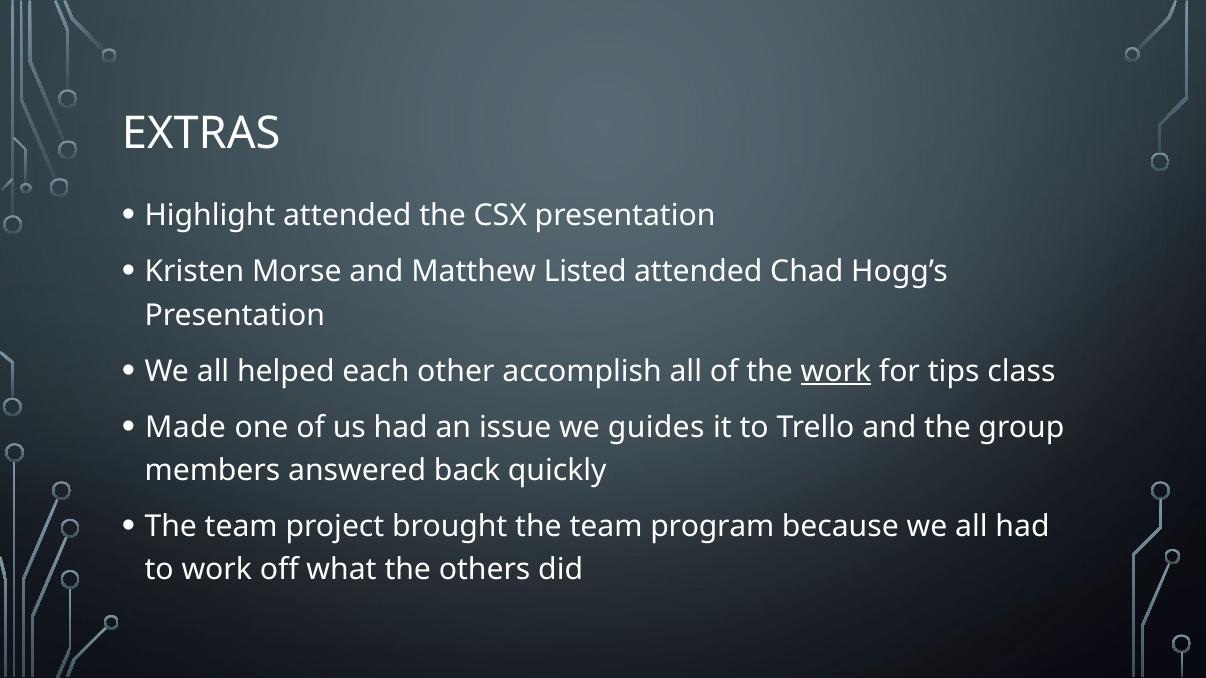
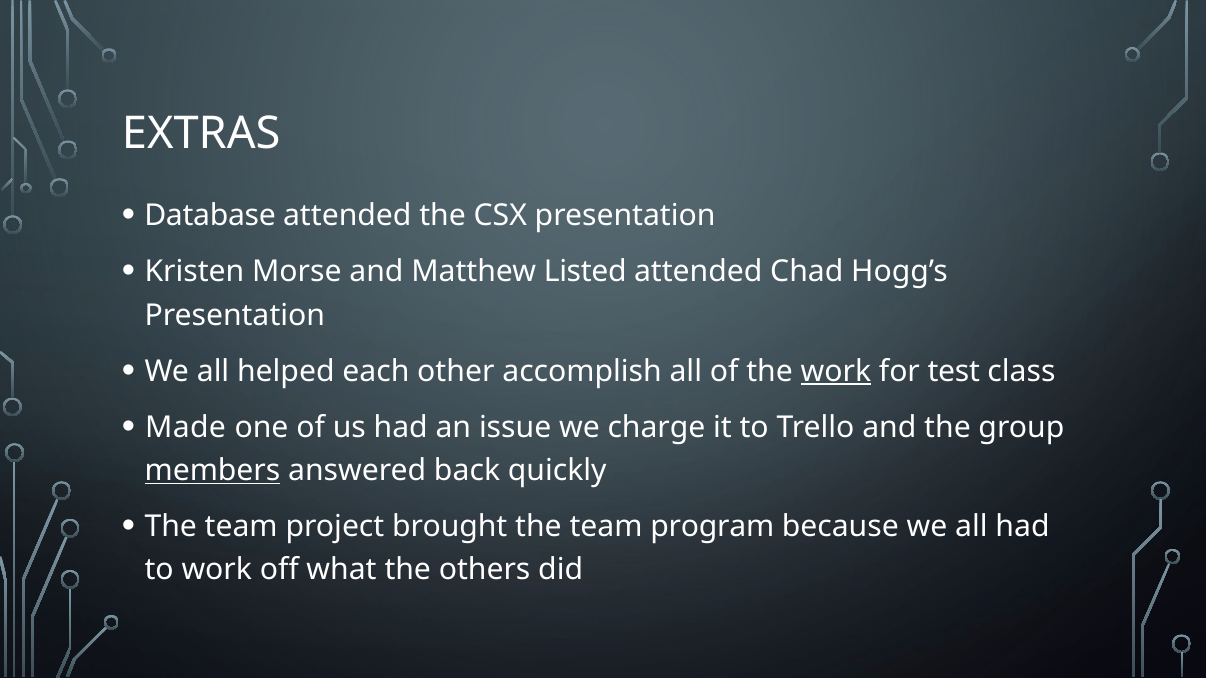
Highlight: Highlight -> Database (210, 216)
tips: tips -> test (954, 371)
guides: guides -> charge (656, 427)
members underline: none -> present (212, 471)
